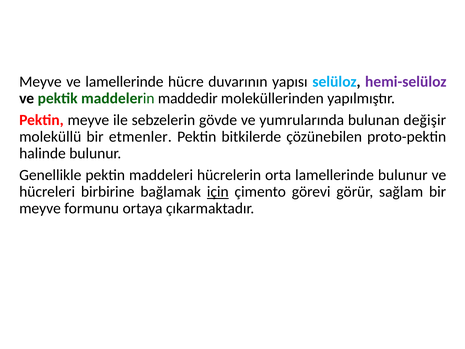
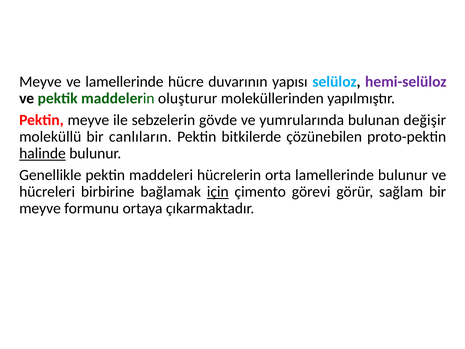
maddedir: maddedir -> oluşturur (188, 98)
etmenler: etmenler -> canlıların (140, 137)
halinde underline: none -> present (42, 153)
